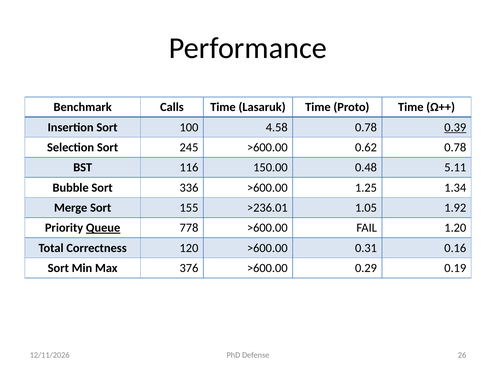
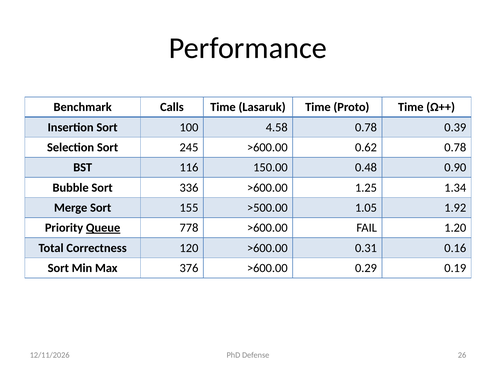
0.39 underline: present -> none (455, 127)
5.11: 5.11 -> 0.90 (455, 167)
>236.01: >236.01 -> >500.00 (267, 208)
